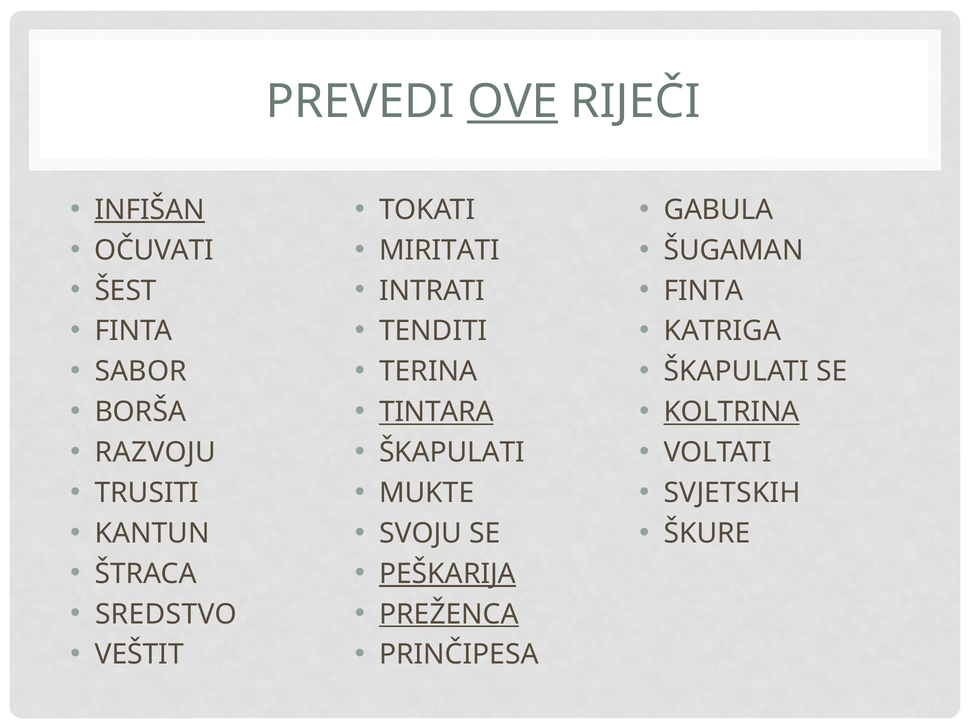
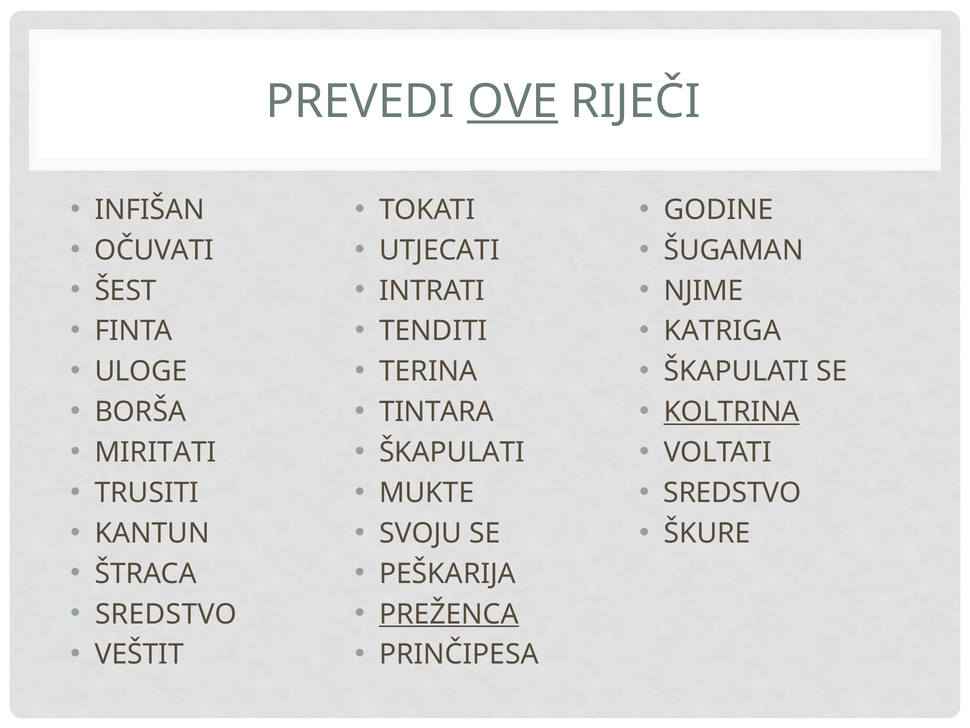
INFIŠAN underline: present -> none (150, 210)
GABULA: GABULA -> GODINE (719, 210)
MIRITATI: MIRITATI -> UTJECATI (439, 250)
FINTA: FINTA -> NJIME (703, 291)
SABOR: SABOR -> ULOGE (141, 371)
TINTARA underline: present -> none (436, 412)
RAZVOJU: RAZVOJU -> MIRITATI (156, 452)
SVJETSKIH: SVJETSKIH -> SREDSTVO (732, 493)
PEŠKARIJA underline: present -> none (448, 573)
